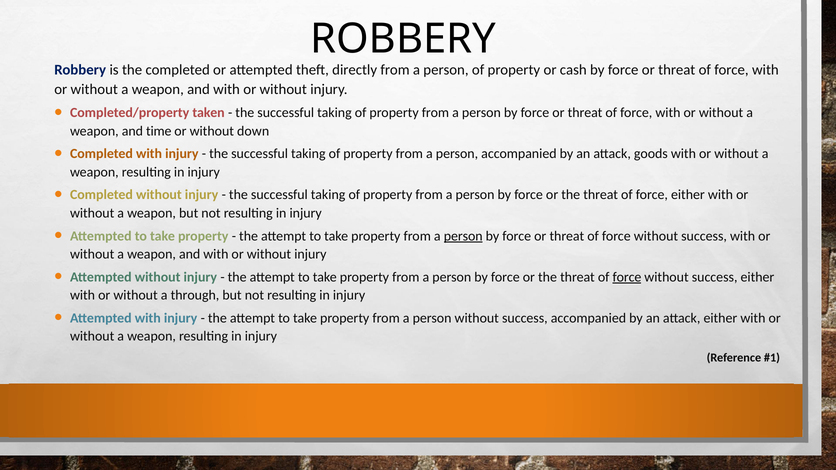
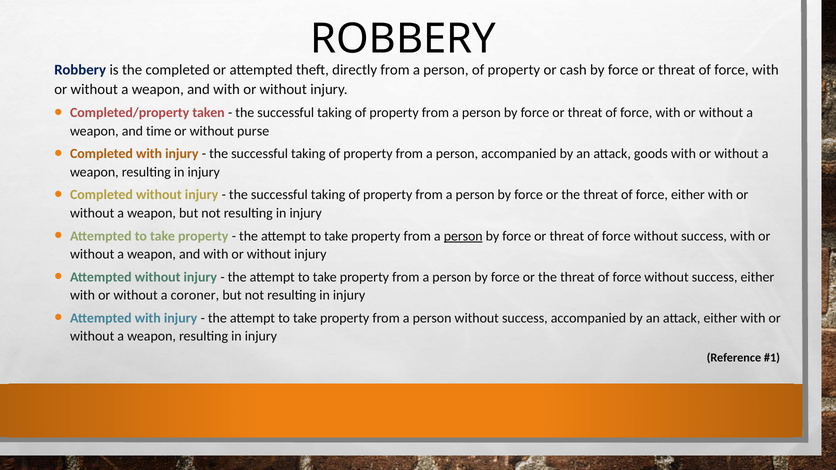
down: down -> purse (253, 131)
force underline: present -> none (627, 277)
through: through -> coroner (195, 295)
